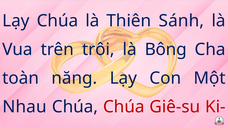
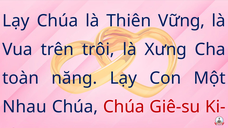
Sánh: Sánh -> Vững (181, 21)
Bông: Bông -> Xưng (166, 50)
